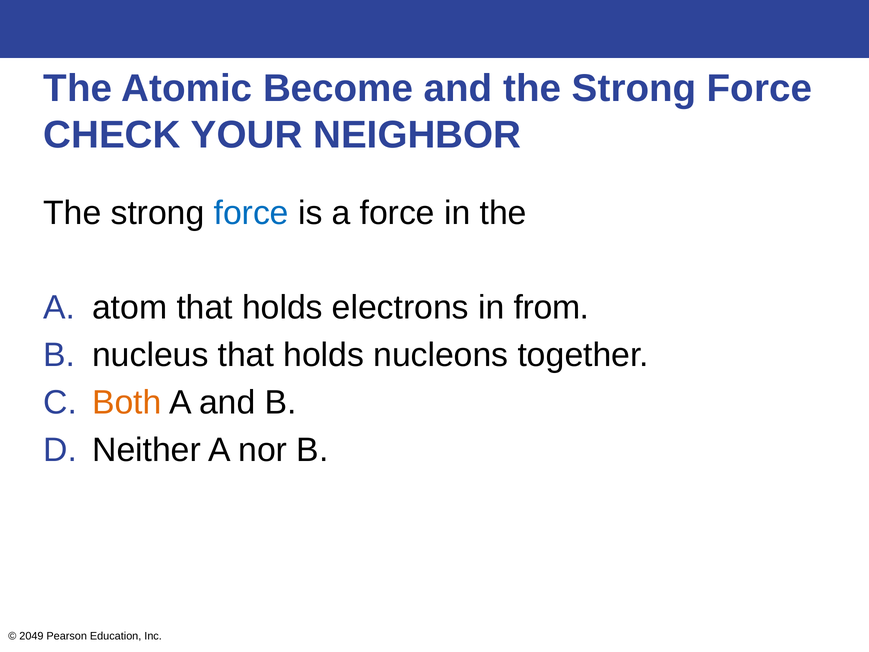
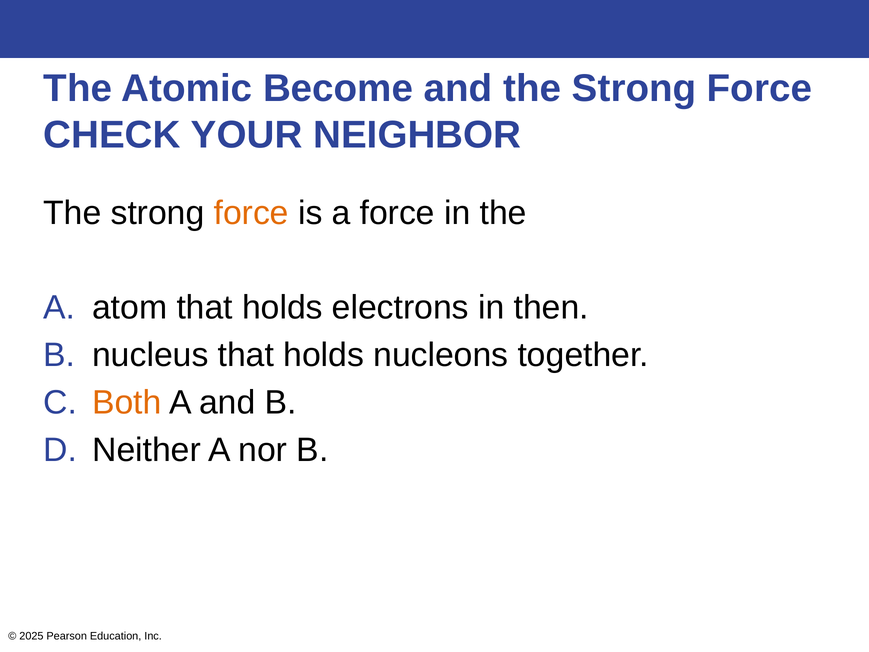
force colour: blue -> orange (251, 213)
from: from -> then (551, 308)
2049: 2049 -> 2025 (31, 636)
